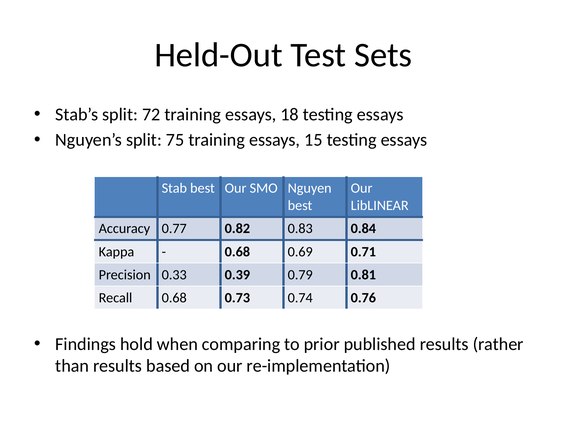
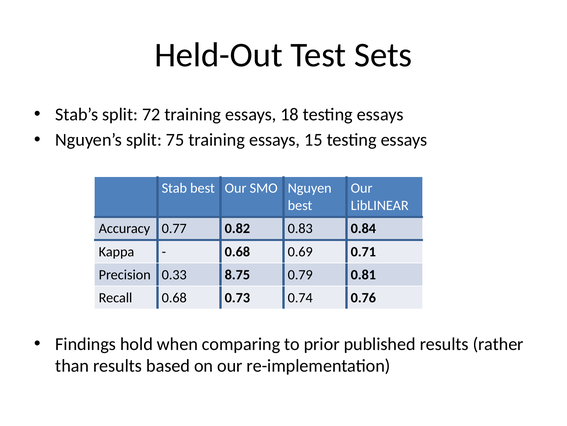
0.39: 0.39 -> 8.75 (237, 274)
